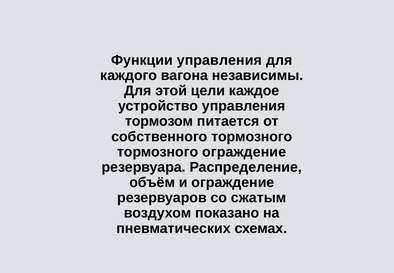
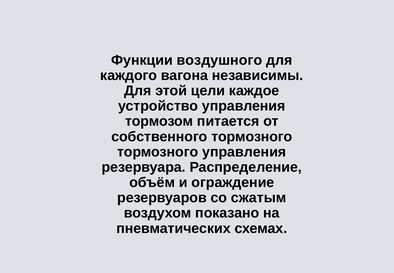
Функции управления: управления -> воздушного (219, 60)
тормозного ограждение: ограждение -> управления (244, 152)
